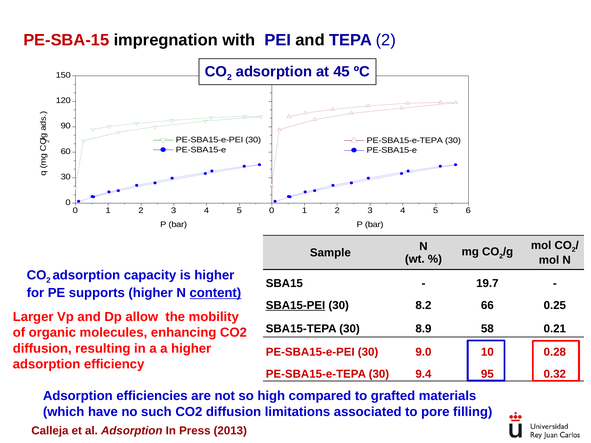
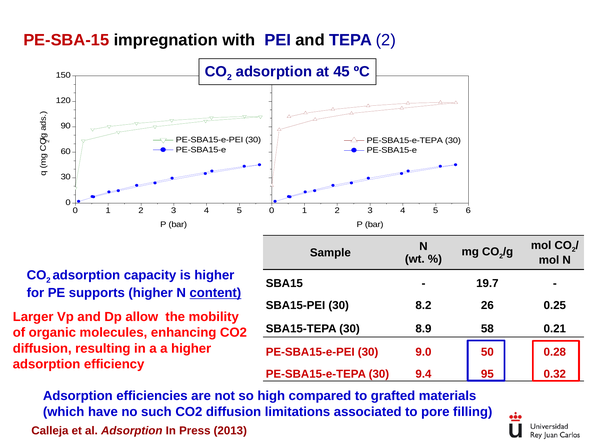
SBA15-PEI underline: present -> none (296, 305)
66: 66 -> 26 (487, 305)
10: 10 -> 50 (487, 352)
